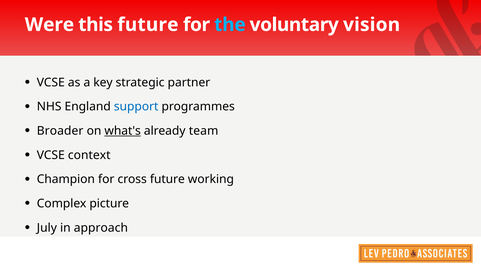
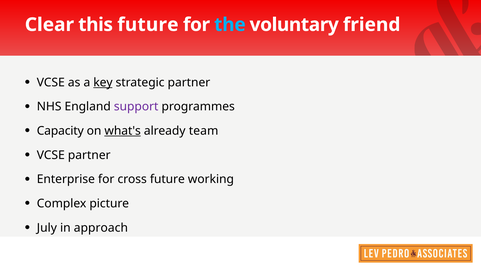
Were: Were -> Clear (49, 25)
vision: vision -> friend (372, 25)
key underline: none -> present (103, 83)
support colour: blue -> purple (136, 107)
Broader: Broader -> Capacity (60, 131)
VCSE context: context -> partner (89, 155)
Champion: Champion -> Enterprise (66, 180)
